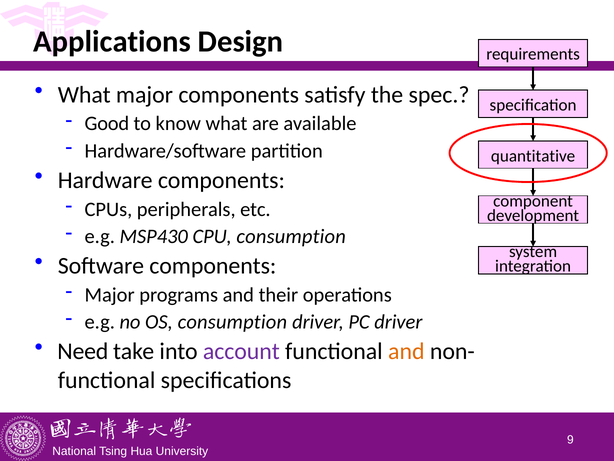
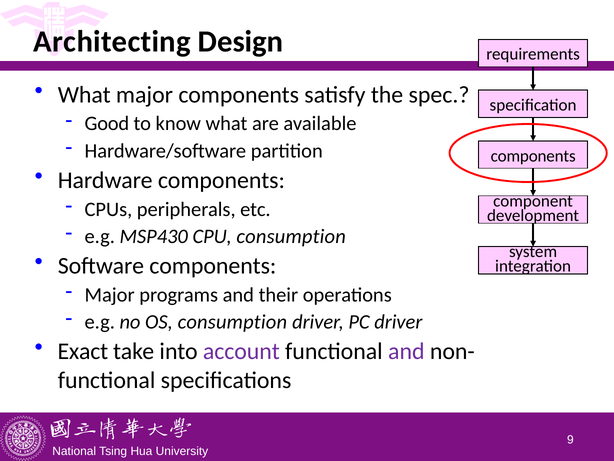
Applications: Applications -> Architecting (112, 41)
quantitative: quantitative -> components (533, 156)
Need: Need -> Exact (83, 351)
and colour: orange -> purple (406, 351)
